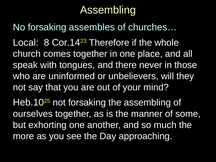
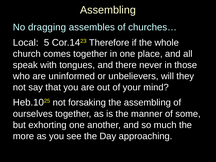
No forsaking: forsaking -> dragging (47, 27)
8: 8 -> 5 (47, 43)
